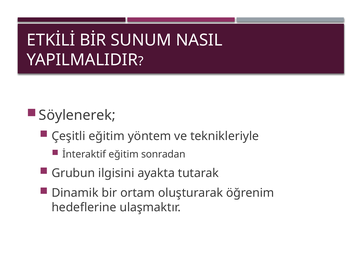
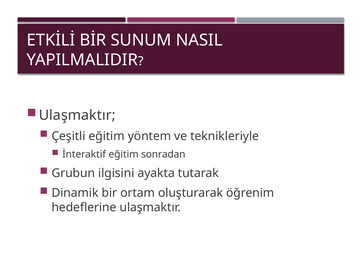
Söylenerek: Söylenerek -> Ulaşmaktır (77, 115)
